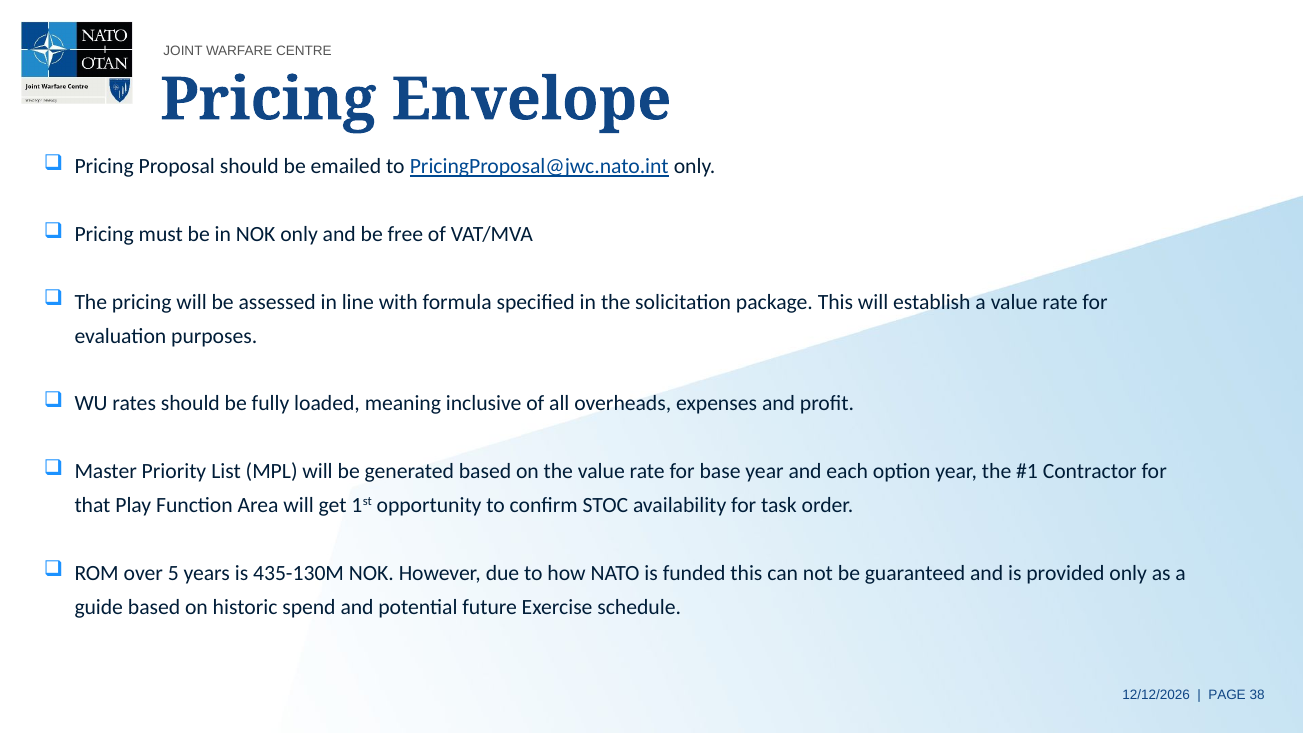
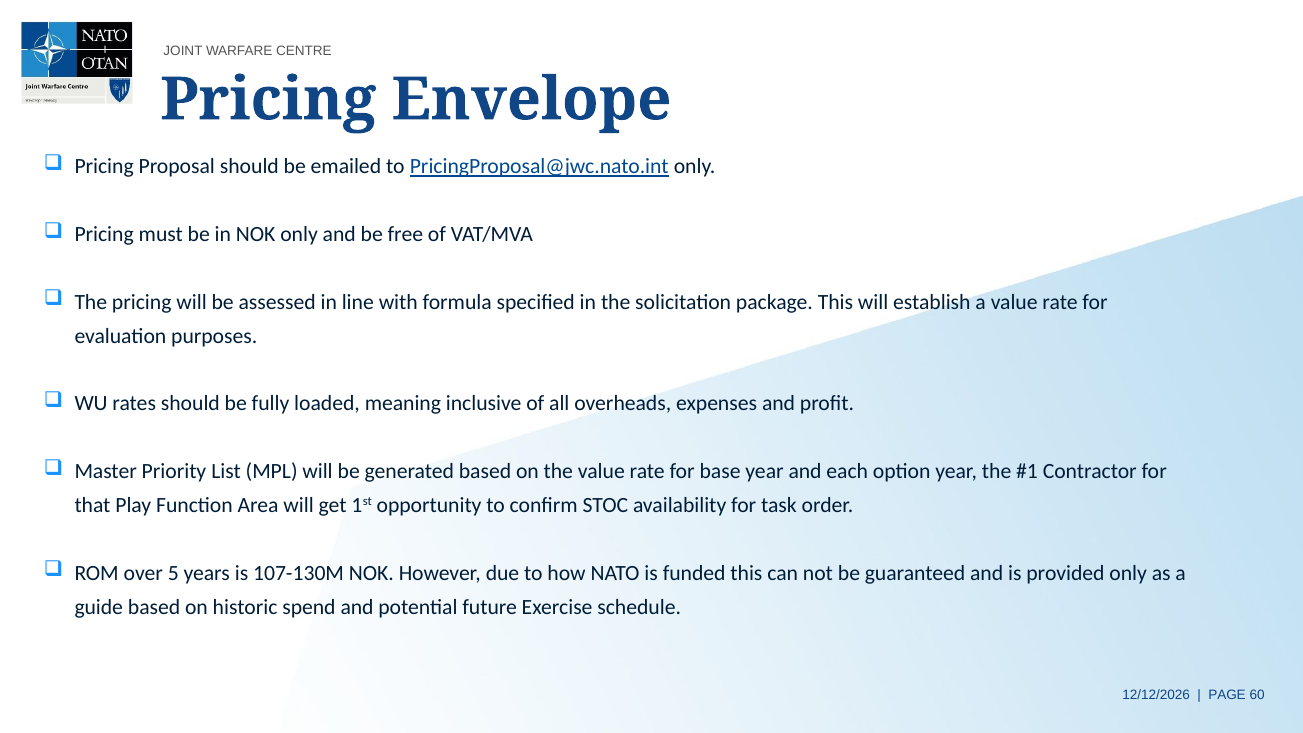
435-130M: 435-130M -> 107-130M (299, 573)
38: 38 -> 60 (1257, 695)
